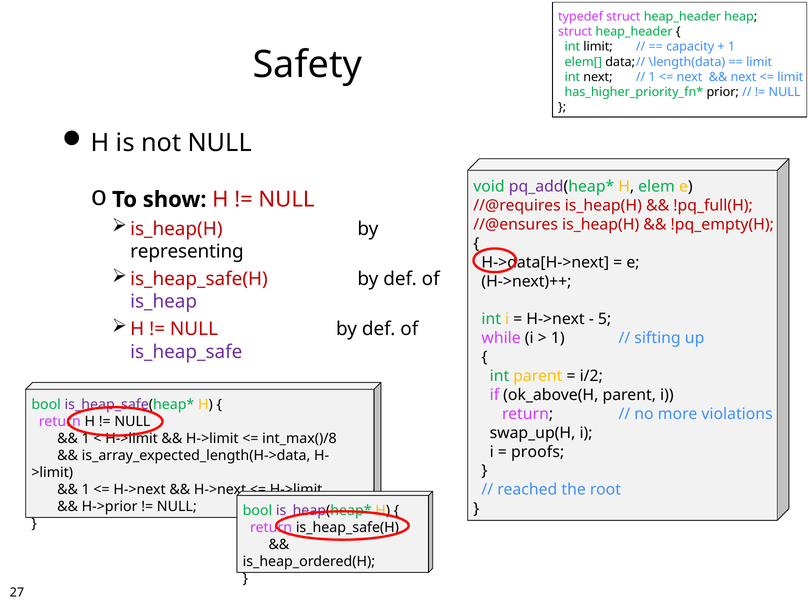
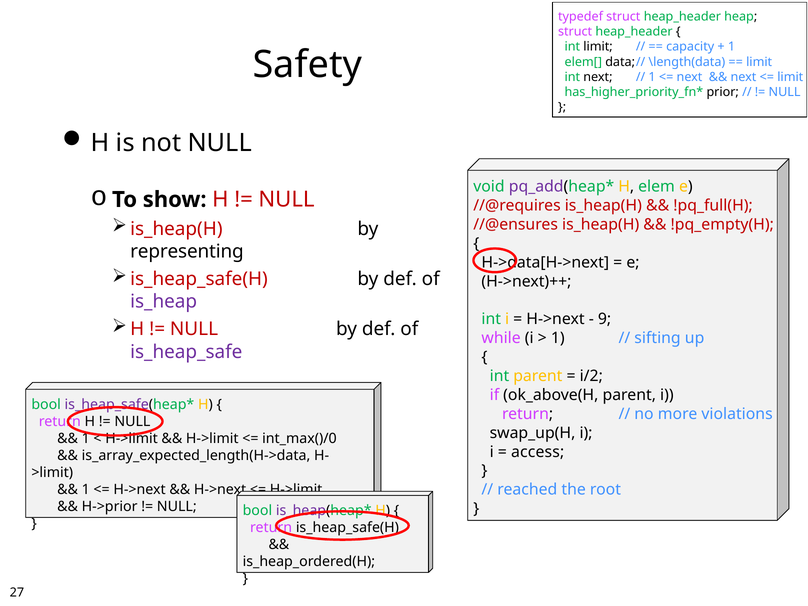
5: 5 -> 9 (605, 319)
int_max()/8: int_max()/8 -> int_max()/0 (299, 439)
proofs: proofs -> access (538, 452)
